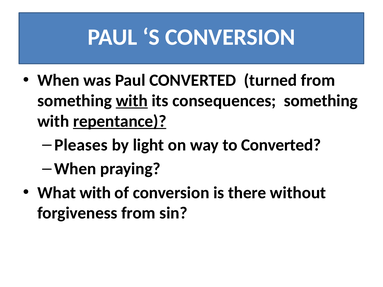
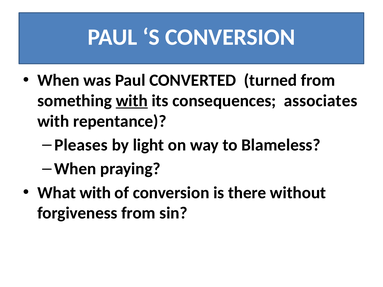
consequences something: something -> associates (321, 101)
repentance underline: present -> none (120, 121)
to Converted: Converted -> Blameless (281, 145)
